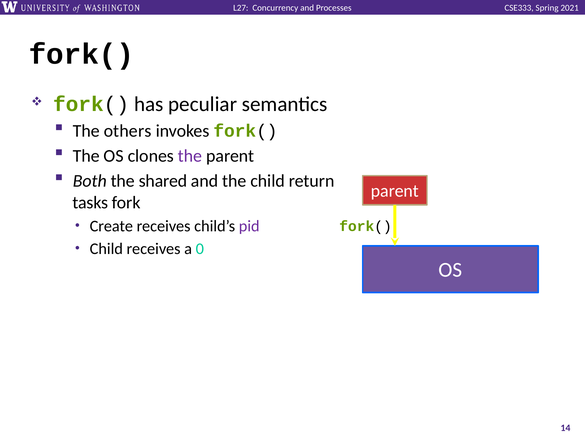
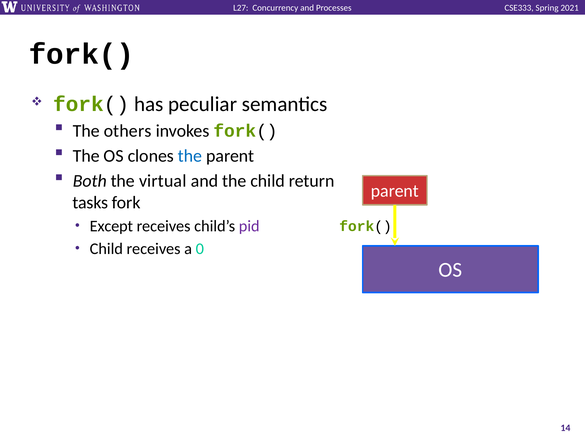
the colour: purple -> blue (190, 156)
shared: shared -> virtual (163, 181)
Create: Create -> Except (111, 226)
